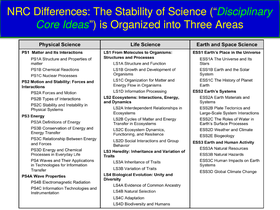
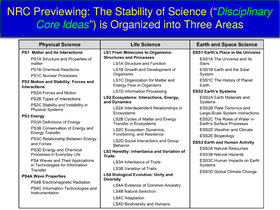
Differences: Differences -> Previewing (62, 12)
